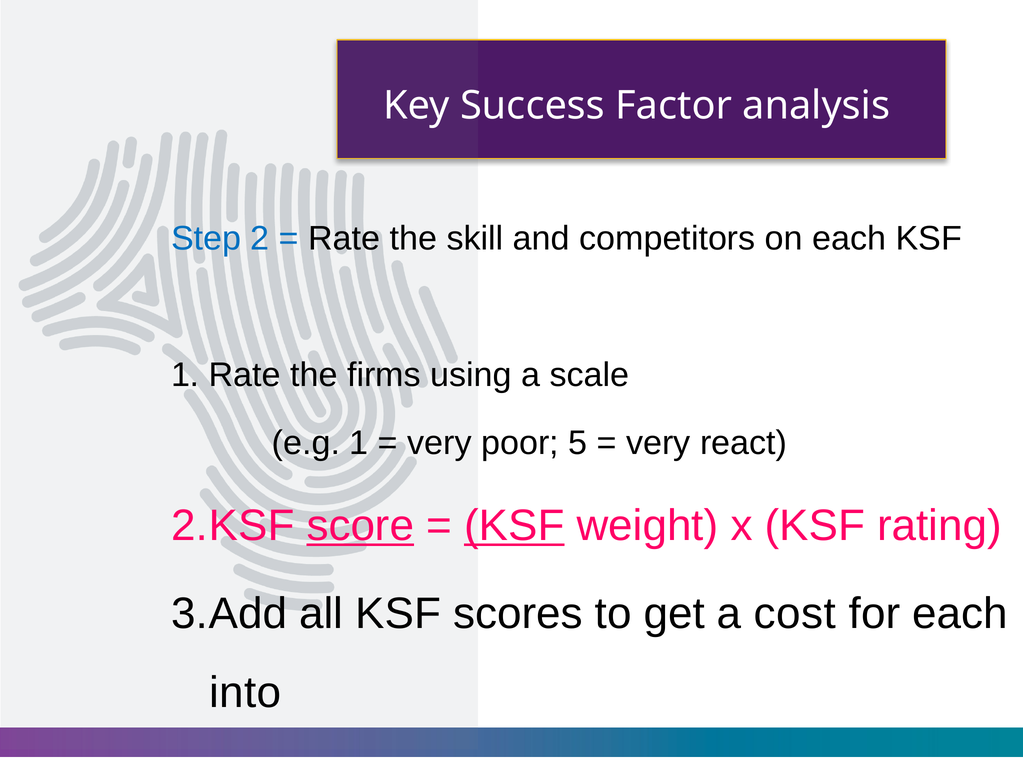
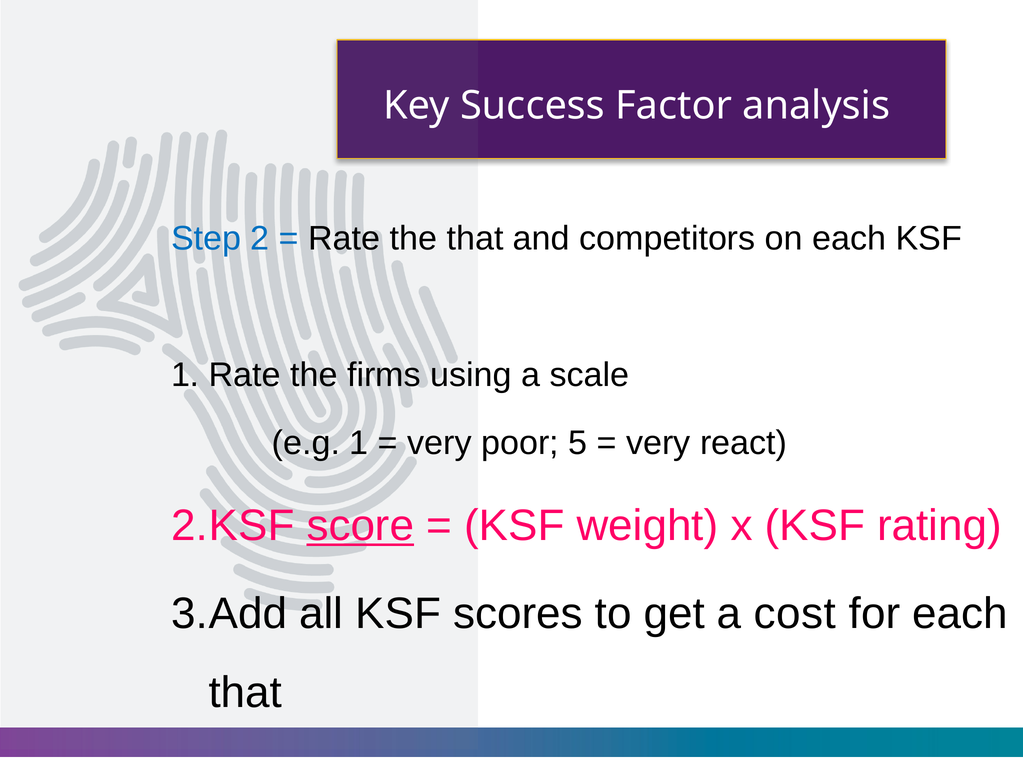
the skill: skill -> that (475, 239)
KSF underline: present -> none (514, 526)
into: into -> that (245, 693)
